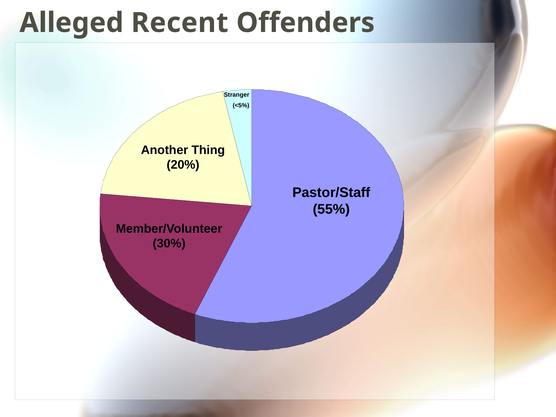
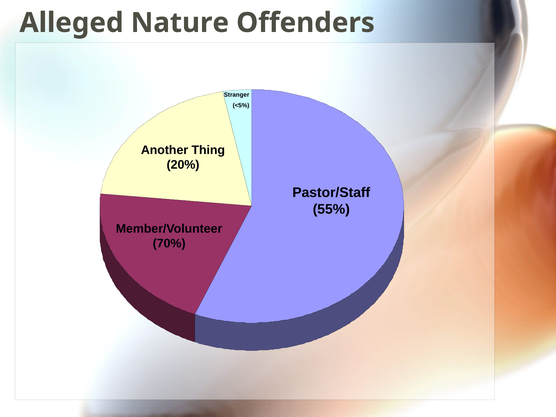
Recent: Recent -> Nature (180, 23)
30%: 30% -> 70% (169, 244)
